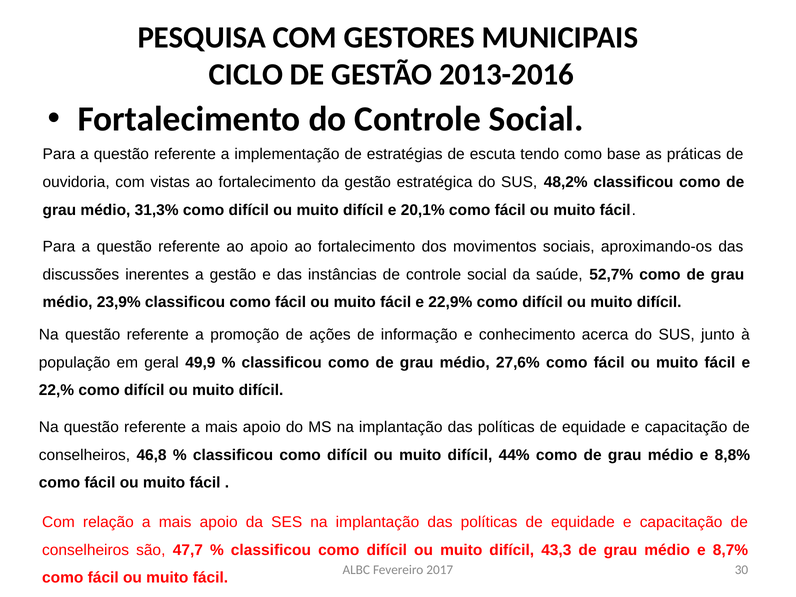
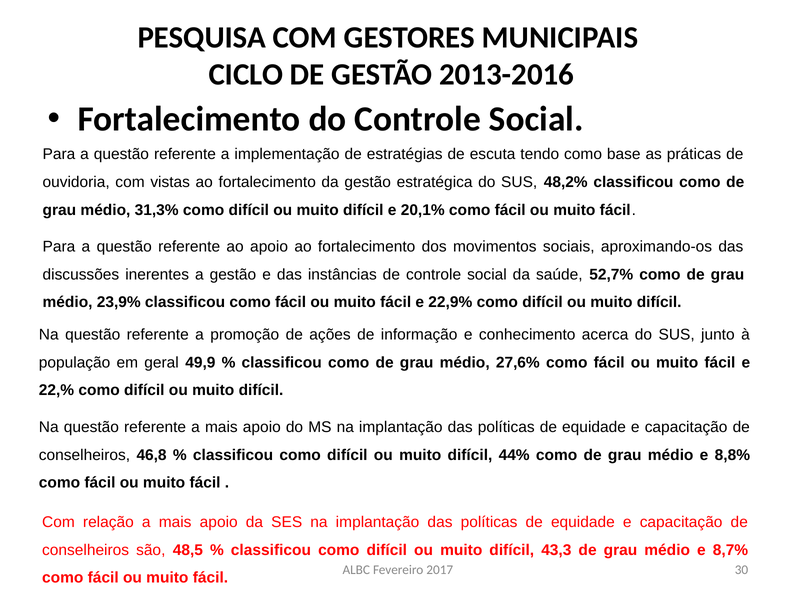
47,7: 47,7 -> 48,5 (188, 550)
